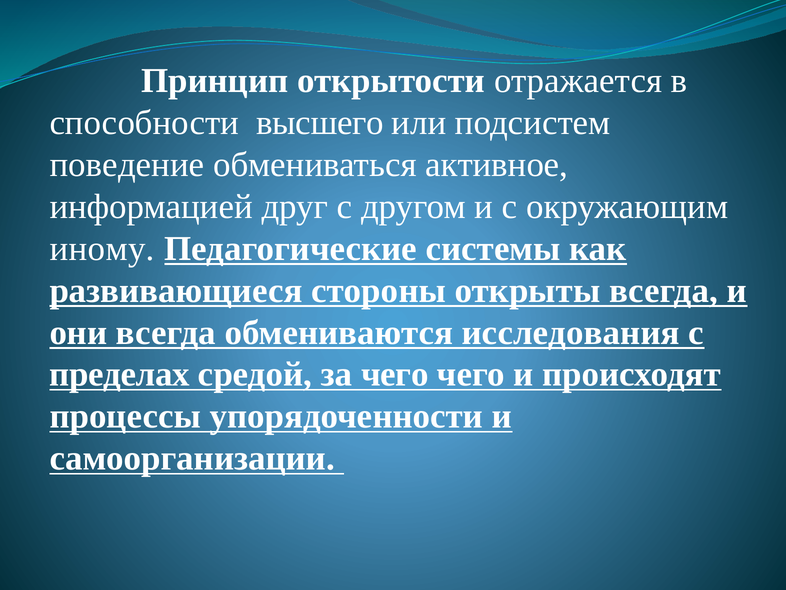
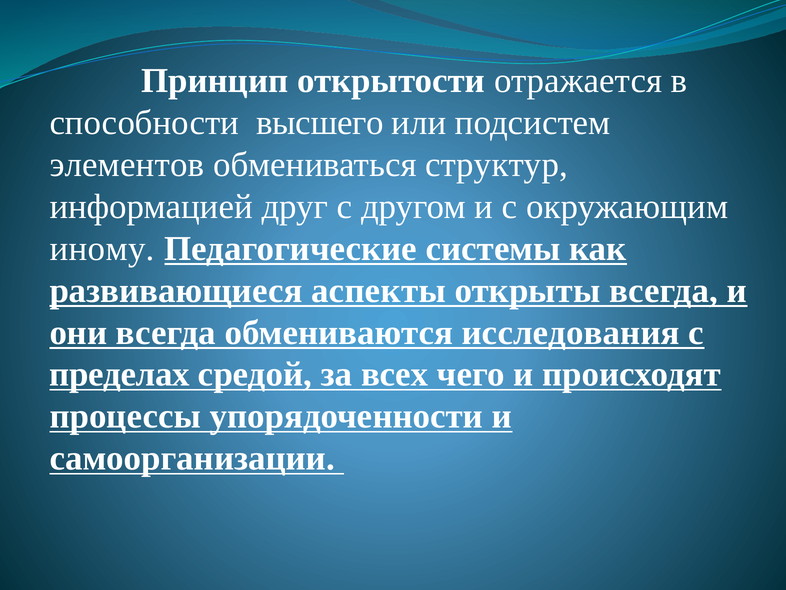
поведение: поведение -> элементов (127, 164)
активное: активное -> структур (497, 164)
стороны: стороны -> аспекты (378, 290)
за чего: чего -> всех (395, 374)
